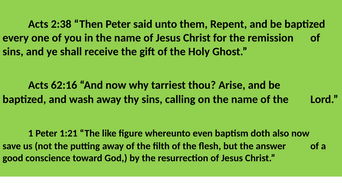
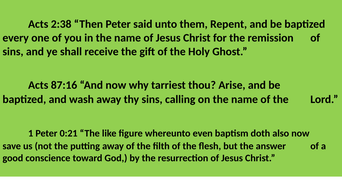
62:16: 62:16 -> 87:16 (64, 85)
1:21: 1:21 -> 0:21 (69, 134)
